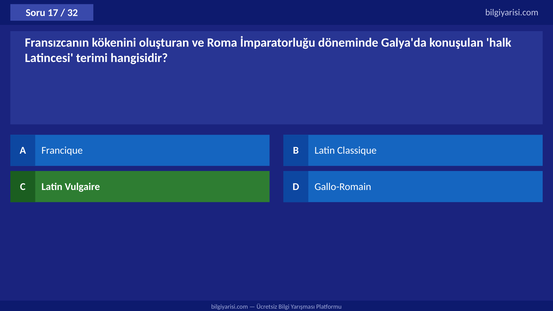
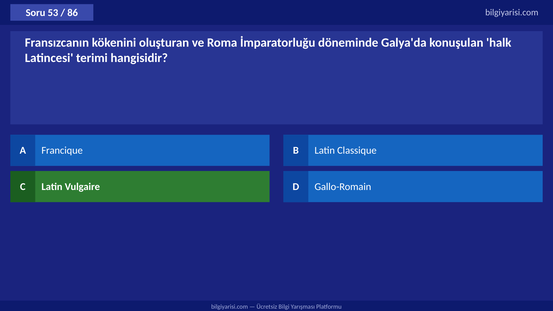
17: 17 -> 53 (53, 13)
32: 32 -> 86 (73, 13)
